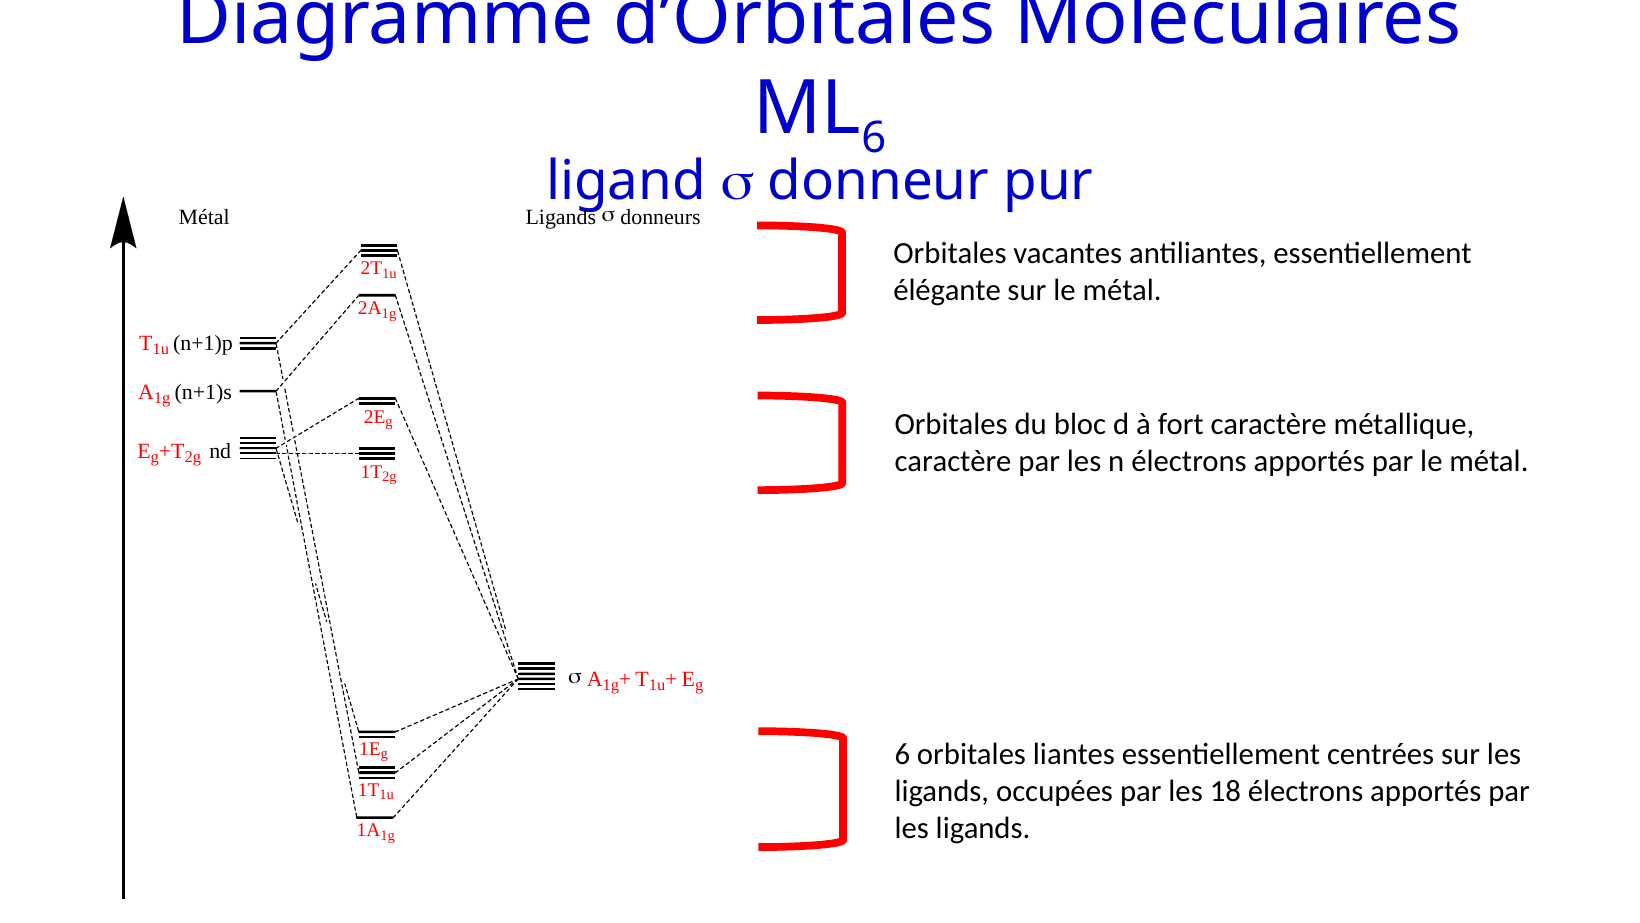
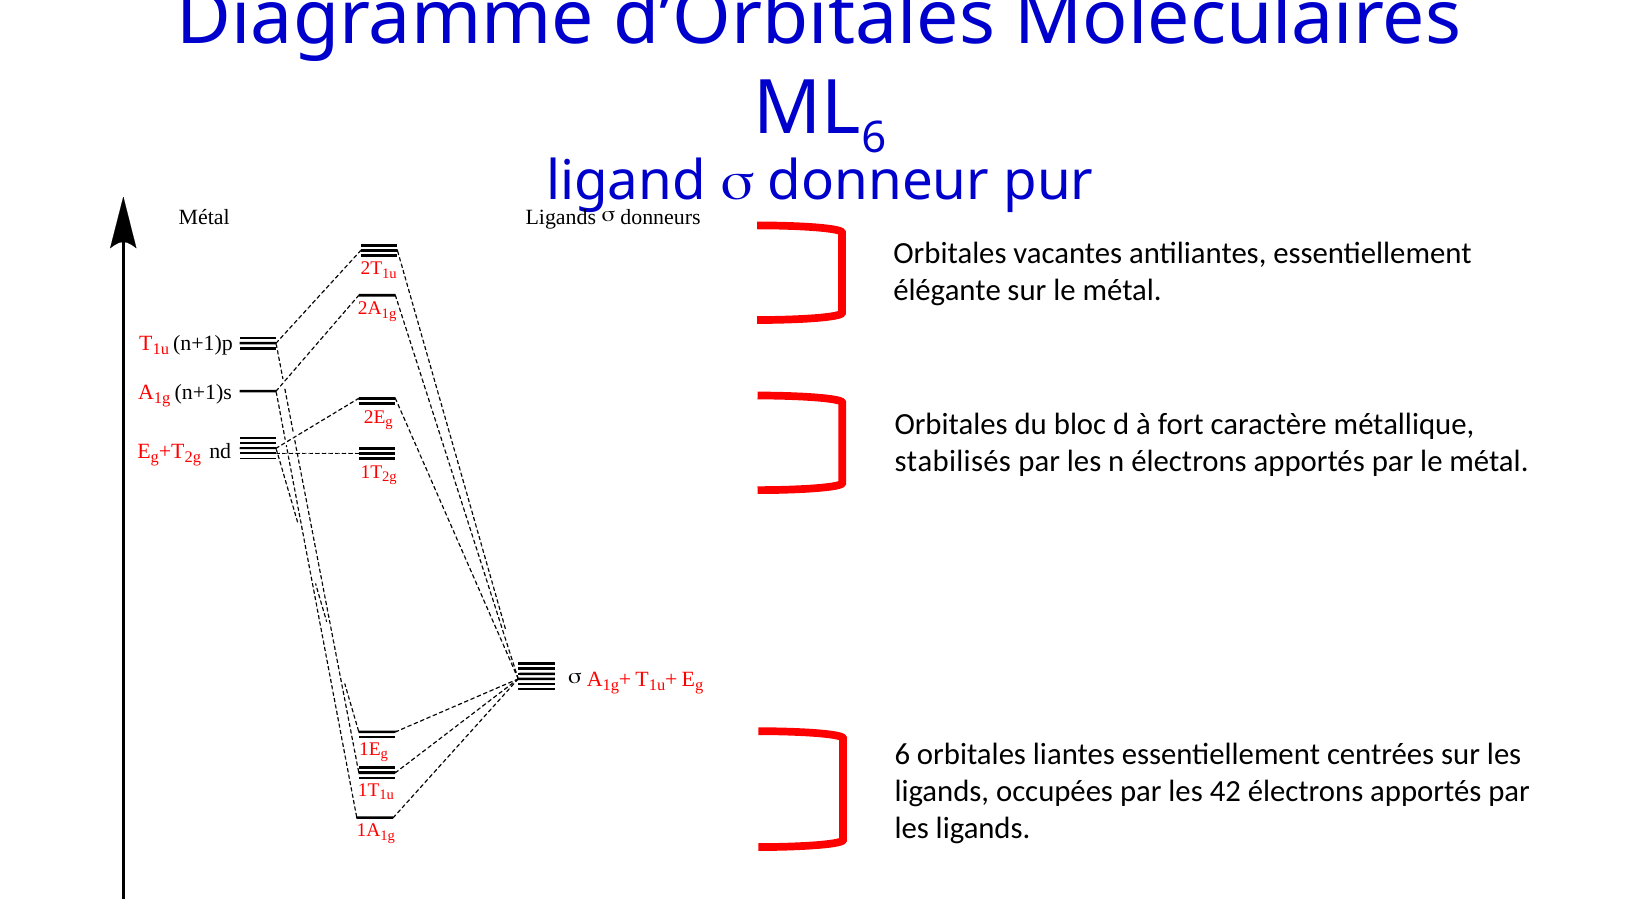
caractère: caractère -> stabilisés (953, 461)
18: 18 -> 42 (1225, 791)
